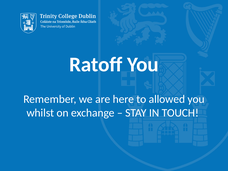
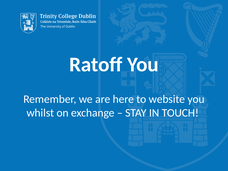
allowed: allowed -> website (167, 99)
